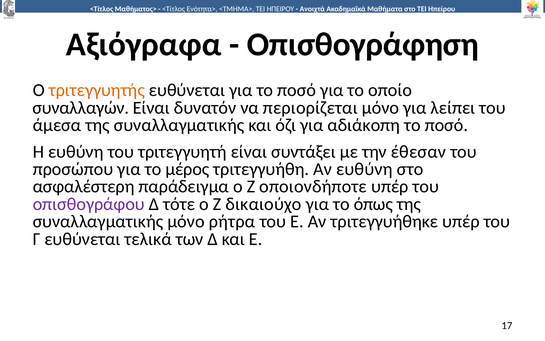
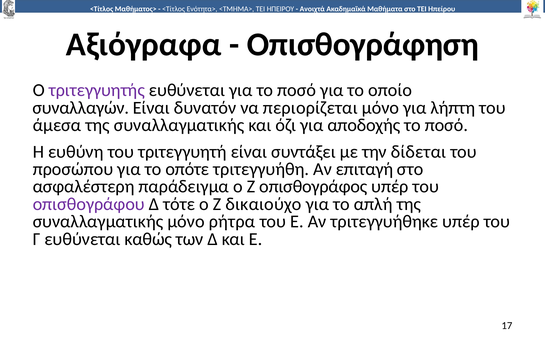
τριτεγγυητής colour: orange -> purple (97, 90)
λείπει: λείπει -> λήπτη (453, 108)
αδιάκοπη: αδιάκοπη -> αποδοχής (364, 125)
έθεσαν: έθεσαν -> δίδεται (418, 152)
μέρος: μέρος -> οπότε (187, 169)
Αν ευθύνη: ευθύνη -> επιταγή (365, 169)
οποιονδήποτε: οποιονδήποτε -> οπισθογράφος (313, 186)
όπως: όπως -> απλή (373, 204)
τελικά: τελικά -> καθώς (148, 239)
